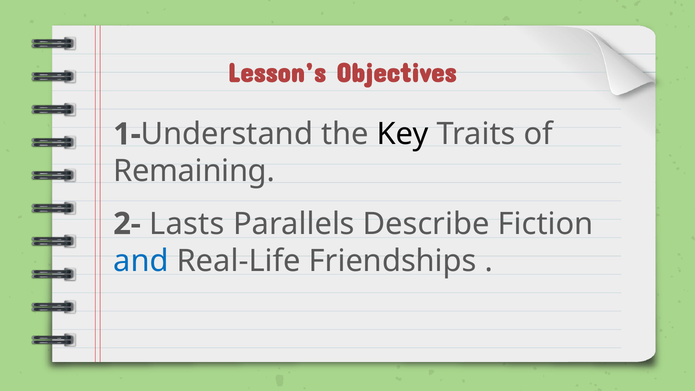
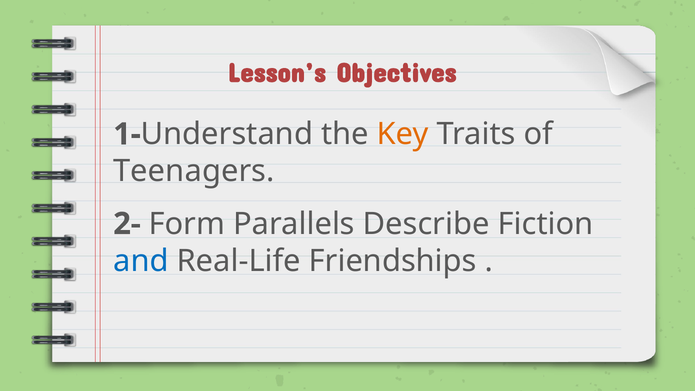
Key colour: black -> orange (403, 134)
Remaining: Remaining -> Teenagers (194, 171)
Lasts: Lasts -> Form (187, 224)
